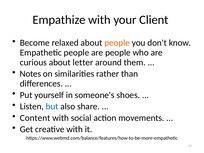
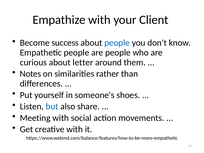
relaxed: relaxed -> success (65, 43)
people colour: orange -> blue (117, 43)
Content: Content -> Meeting (35, 118)
